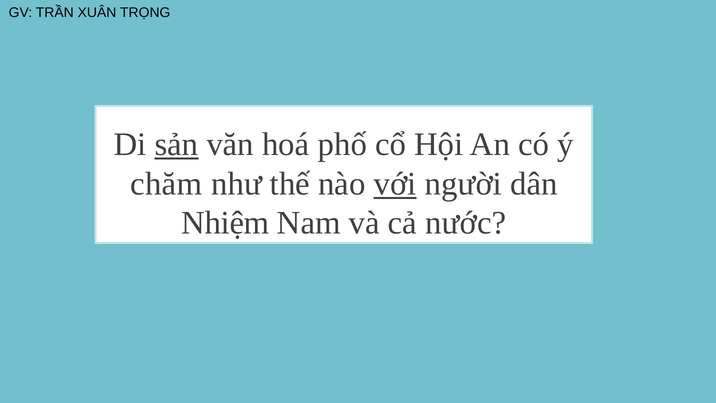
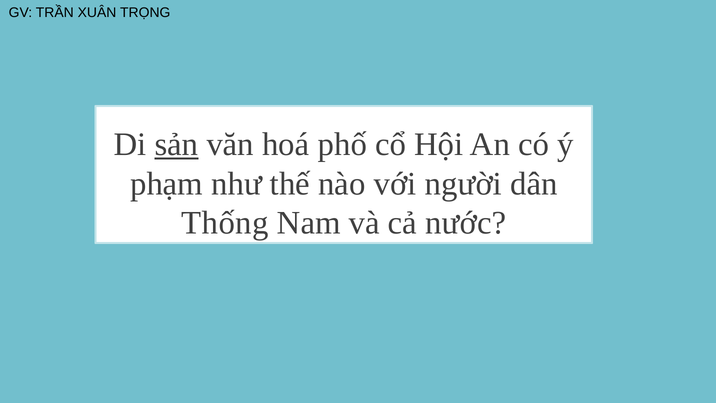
chăm: chăm -> phạm (167, 184)
với underline: present -> none (395, 184)
Nhiệm: Nhiệm -> Thống (225, 223)
